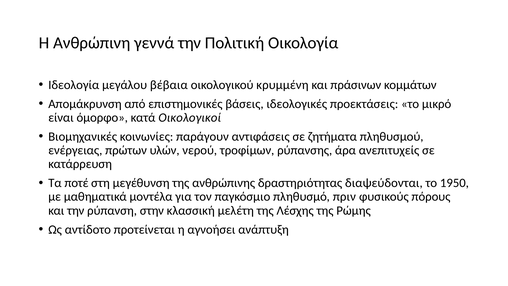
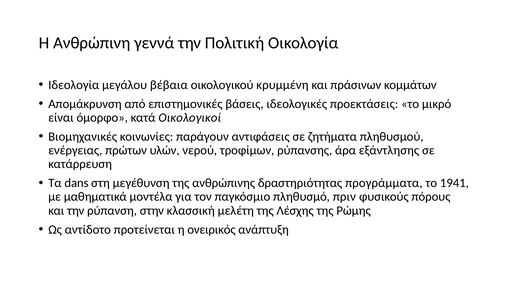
ανεπιτυχείς: ανεπιτυχείς -> εξάντλησης (389, 150)
ποτέ: ποτέ -> dans (76, 183)
διαψεύδονται: διαψεύδονται -> προγράμματα (384, 183)
1950: 1950 -> 1941 (454, 183)
αγνοήσει: αγνοήσει -> ονειρικός (211, 229)
